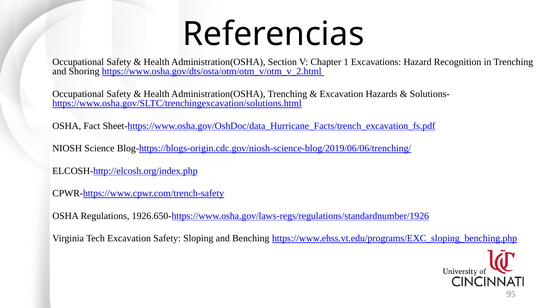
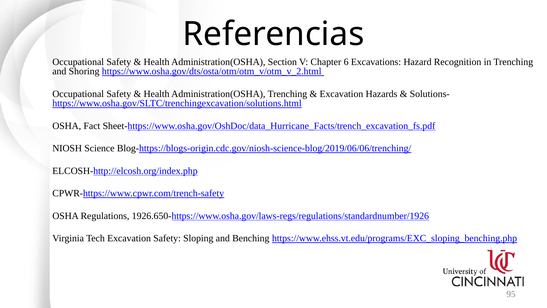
1: 1 -> 6 (346, 62)
